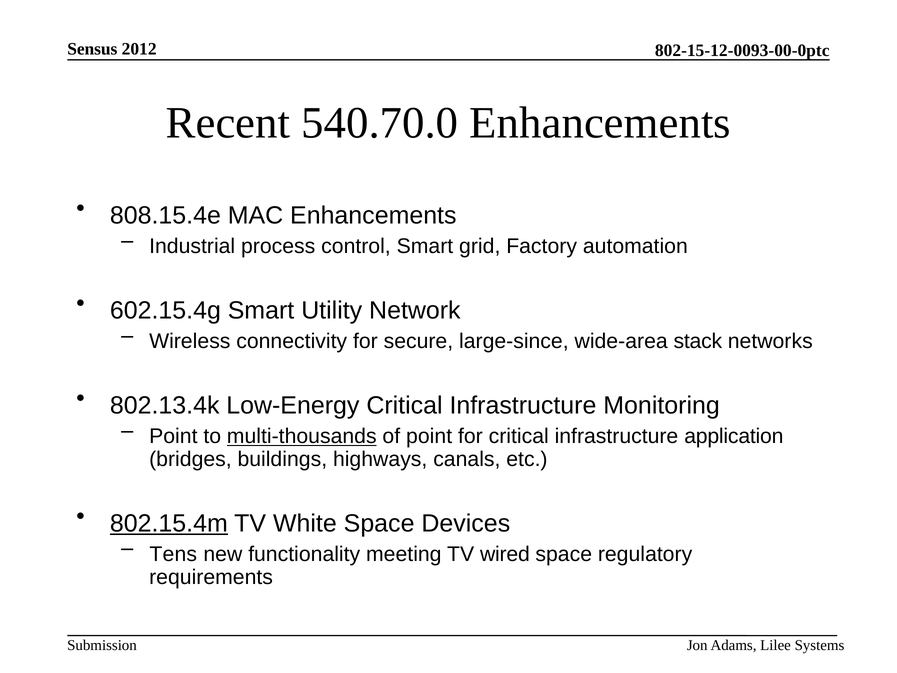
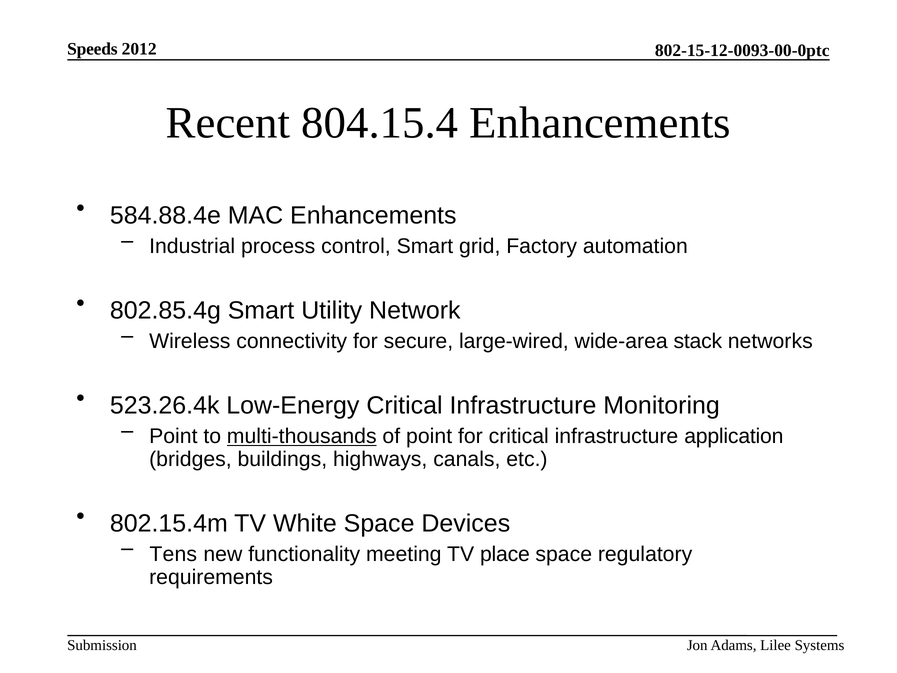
Sensus: Sensus -> Speeds (92, 49)
540.70.0: 540.70.0 -> 804.15.4 (380, 123)
808.15.4e: 808.15.4e -> 584.88.4e (165, 216)
602.15.4g: 602.15.4g -> 802.85.4g (165, 311)
large-since: large-since -> large-wired (514, 341)
802.13.4k: 802.13.4k -> 523.26.4k (165, 405)
802.15.4m underline: present -> none (169, 523)
wired: wired -> place (505, 554)
